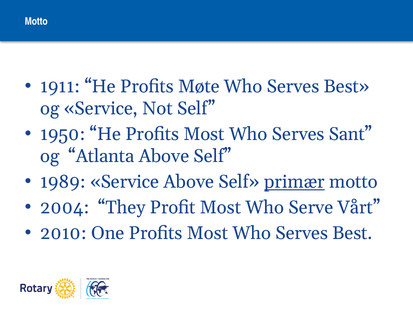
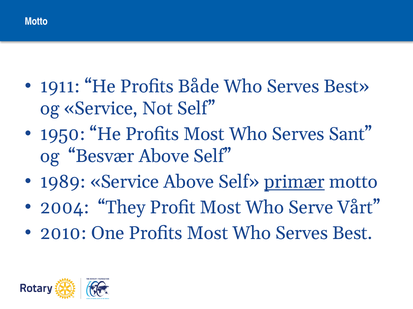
Møte: Møte -> Både (199, 87)
Atlanta: Atlanta -> Besvær (101, 156)
